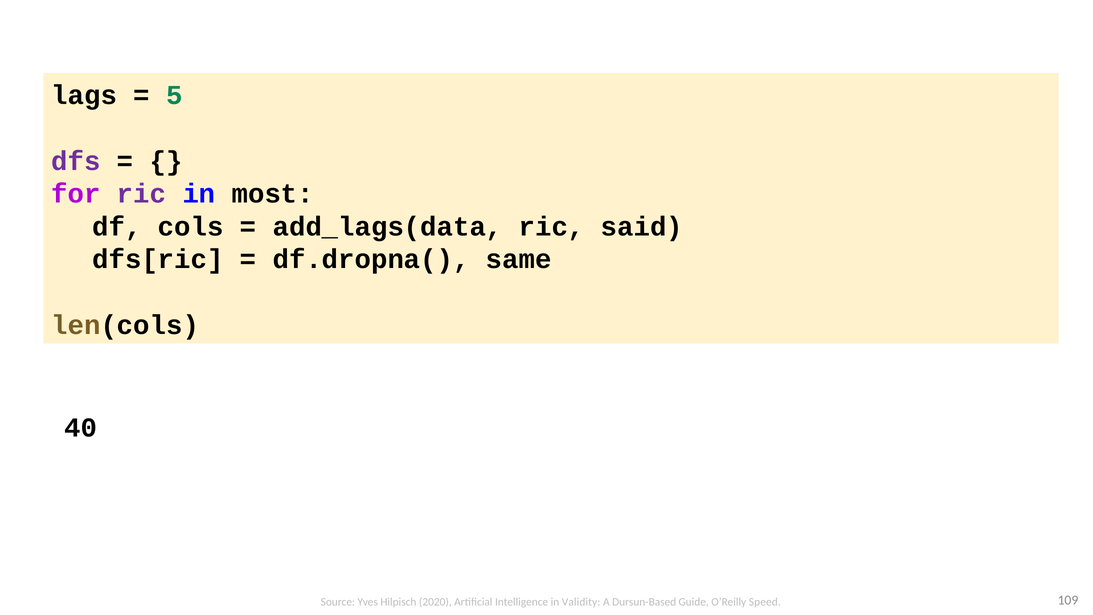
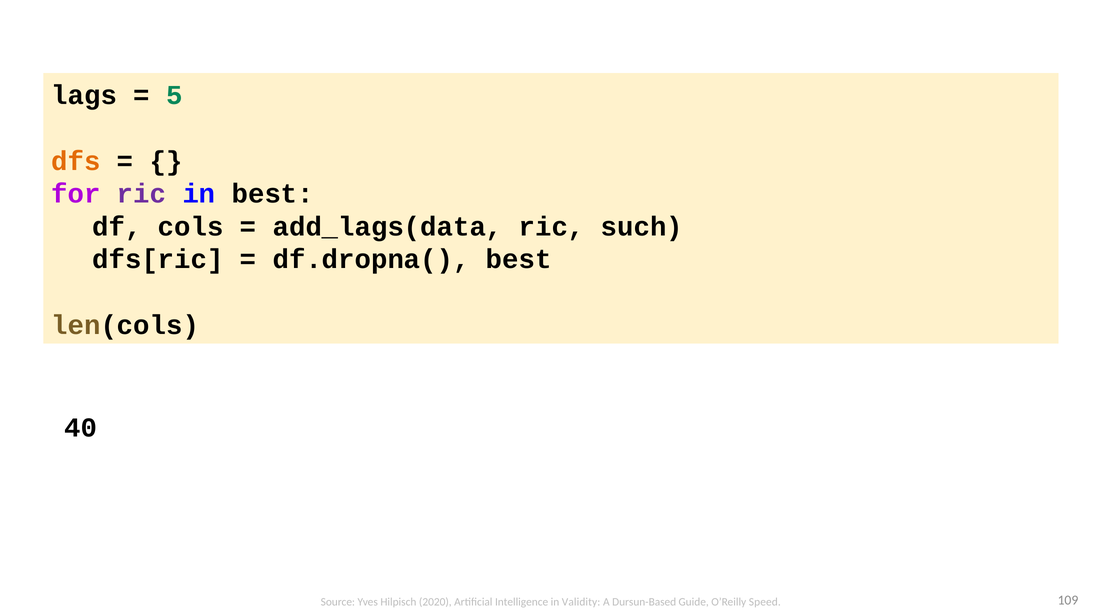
dfs colour: purple -> orange (76, 161)
in most: most -> best (273, 194)
said: said -> such (642, 227)
df.dropna( same: same -> best (519, 259)
